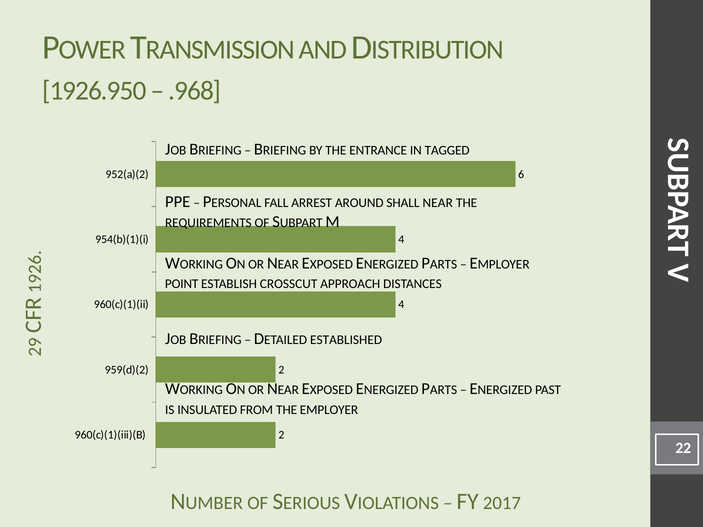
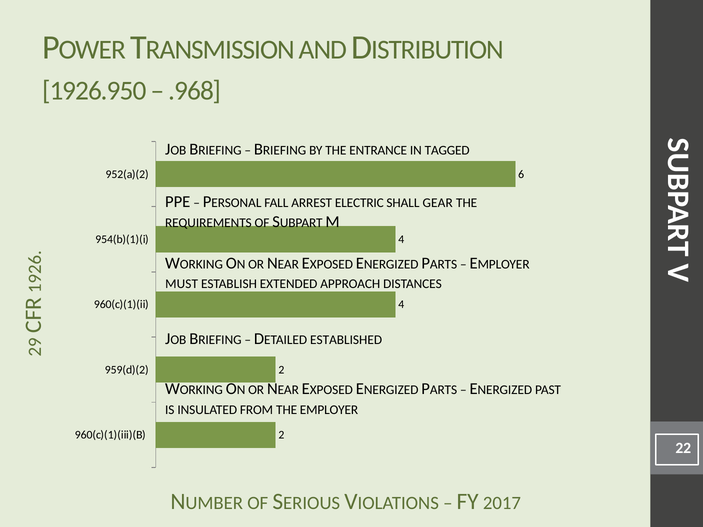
AROUND: AROUND -> ELECTRIC (359, 203)
NEAR: NEAR -> GEAR (438, 203)
POINT: POINT -> MUST (182, 284)
CROSSCUT: CROSSCUT -> EXTENDED (289, 284)
